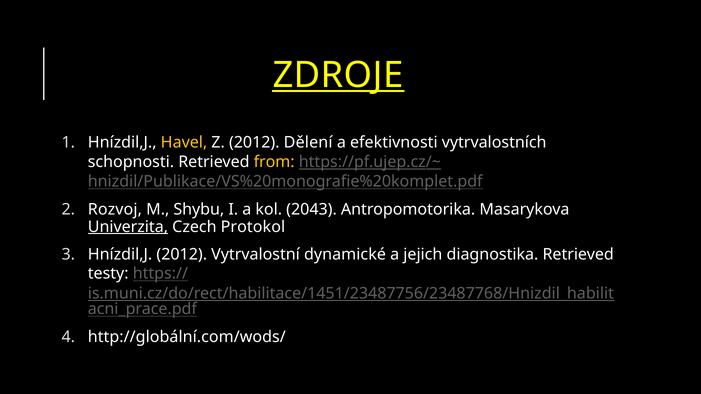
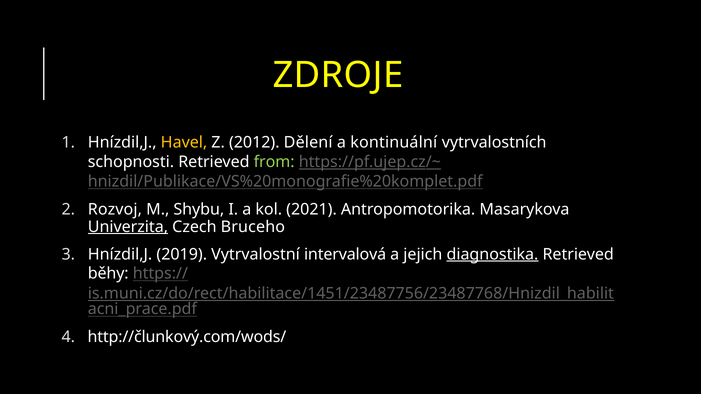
ZDROJE underline: present -> none (338, 75)
efektivnosti: efektivnosti -> kontinuální (394, 143)
from colour: yellow -> light green (274, 162)
2043: 2043 -> 2021 (312, 210)
Protokol: Protokol -> Bruceho (253, 227)
Hnízdil,J 2012: 2012 -> 2019 (182, 255)
dynamické: dynamické -> intervalová (345, 255)
diagnostika underline: none -> present (492, 255)
testy: testy -> běhy (108, 274)
http://globální.com/wods/: http://globální.com/wods/ -> http://člunkový.com/wods/ (187, 337)
